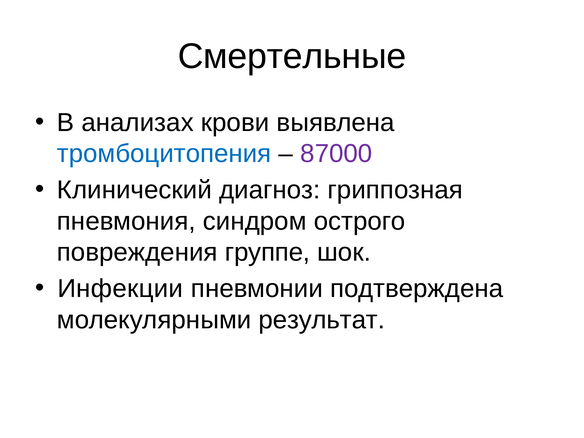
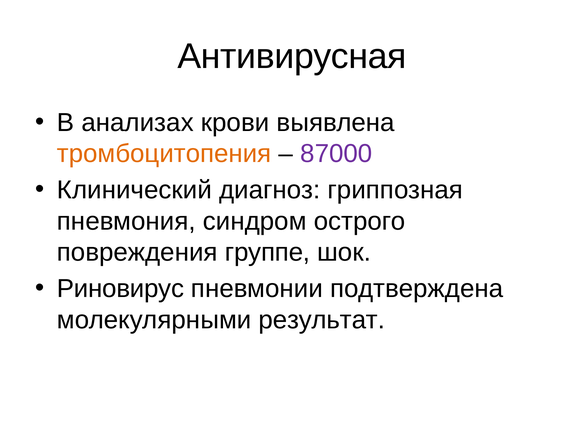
Смертельные: Смертельные -> Антивирусная (292, 57)
тромбоцитопения colour: blue -> orange (164, 154)
Инфекции: Инфекции -> Риновирус (120, 289)
